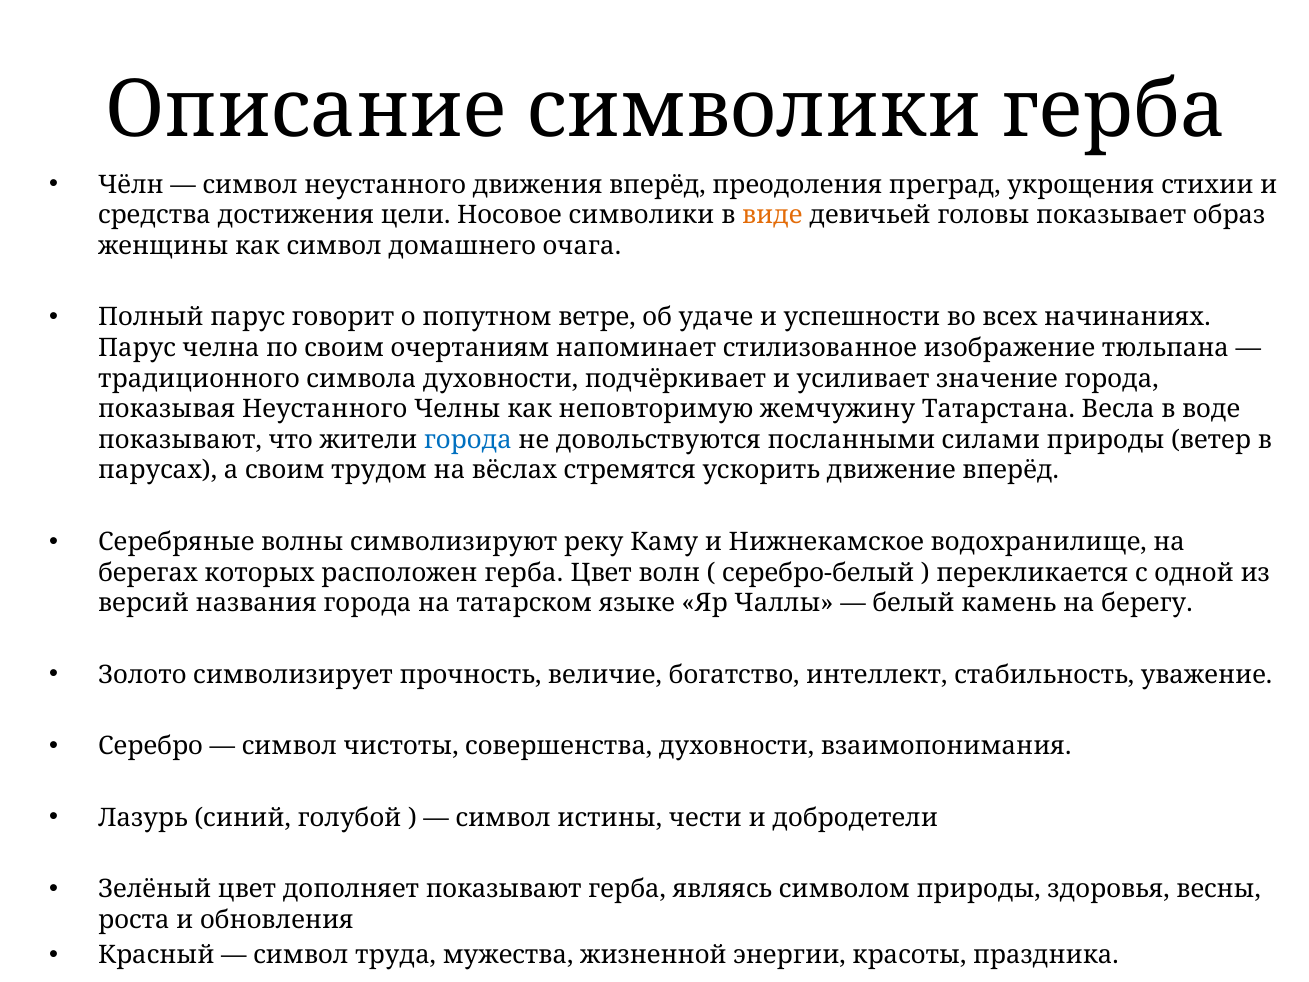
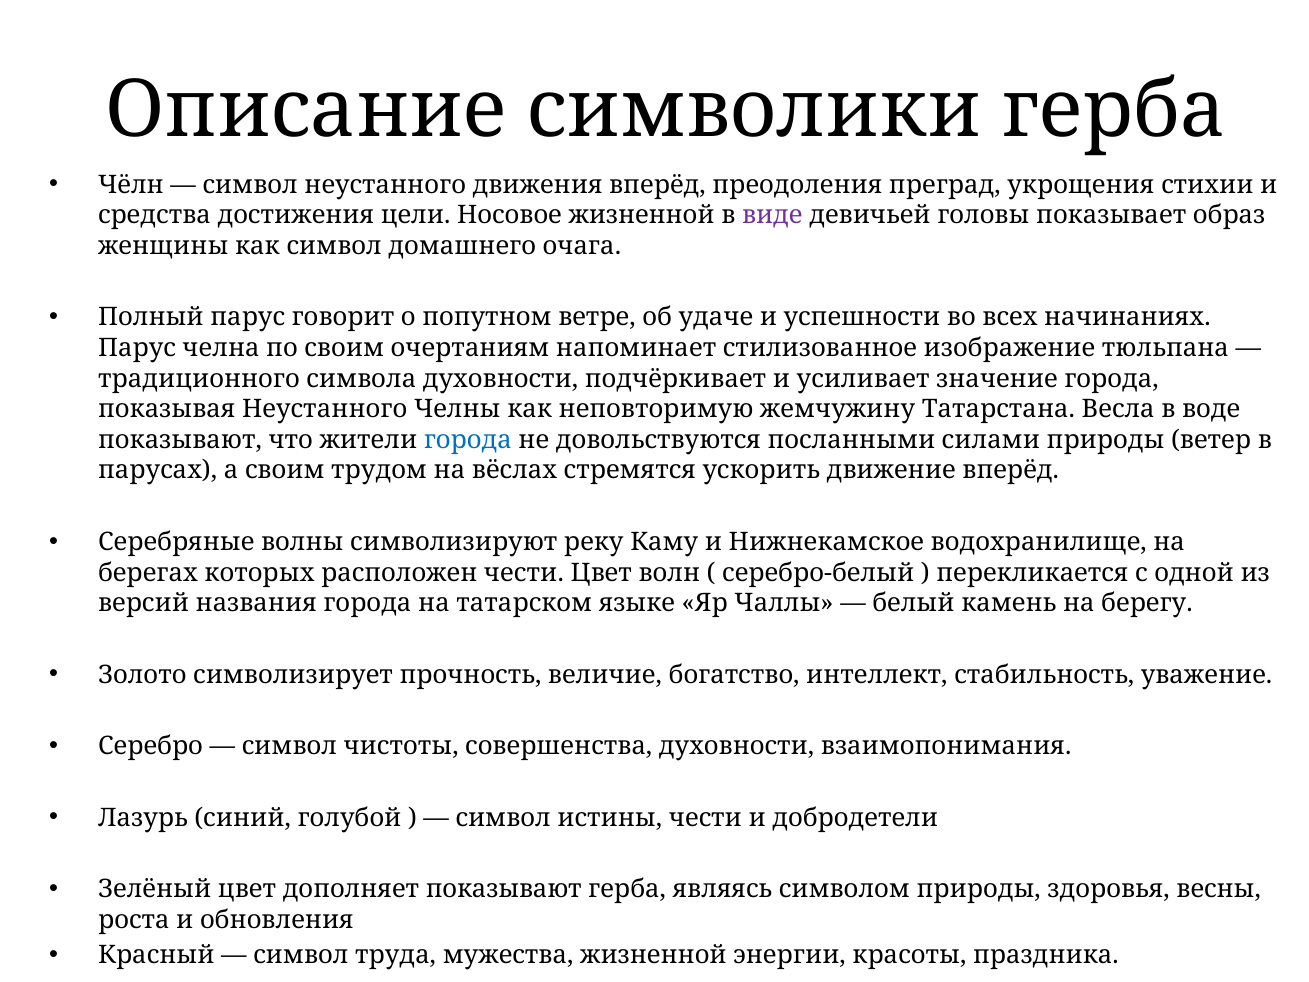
Носовое символики: символики -> жизненной (642, 215)
виде colour: orange -> purple (772, 215)
расположен герба: герба -> чести (524, 573)
